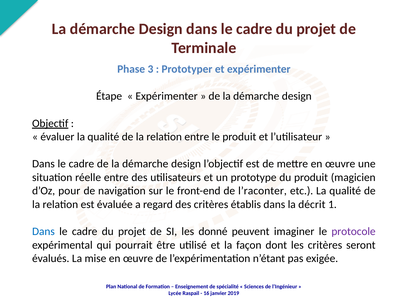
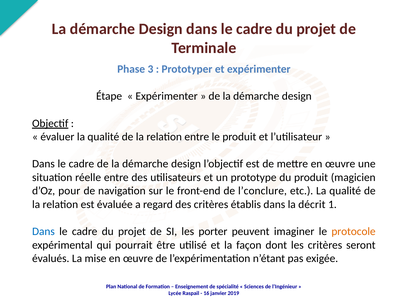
l’raconter: l’raconter -> l’conclure (262, 191)
donné: donné -> porter (213, 232)
protocole colour: purple -> orange (354, 232)
